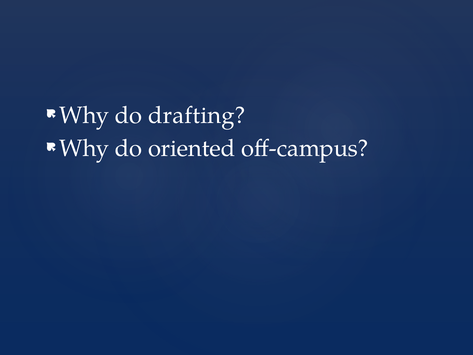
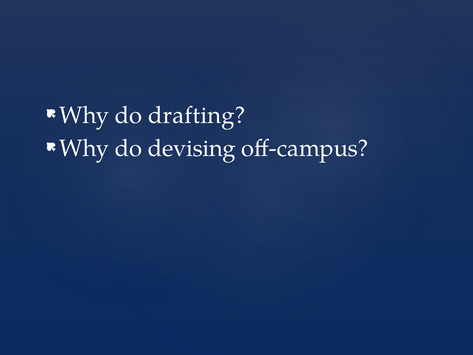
oriented: oriented -> devising (192, 148)
